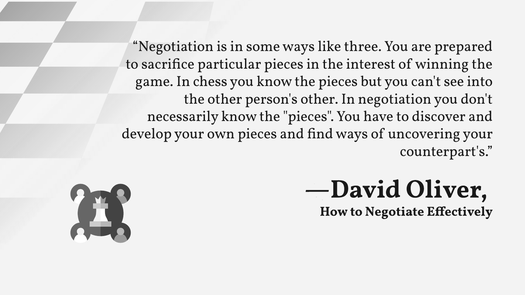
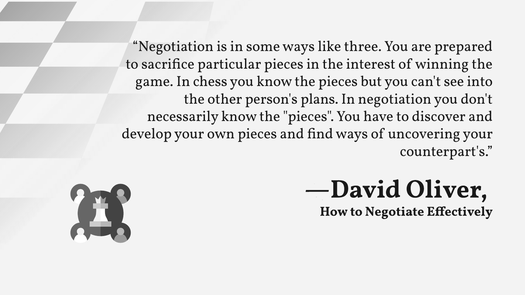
person's other: other -> plans (319, 99)
